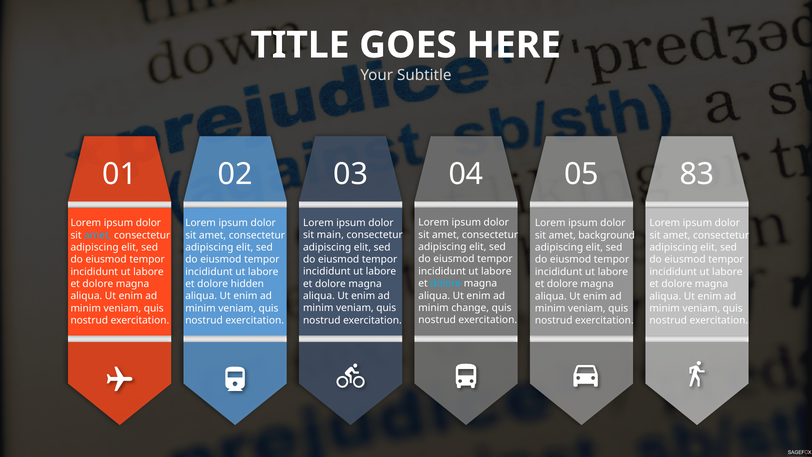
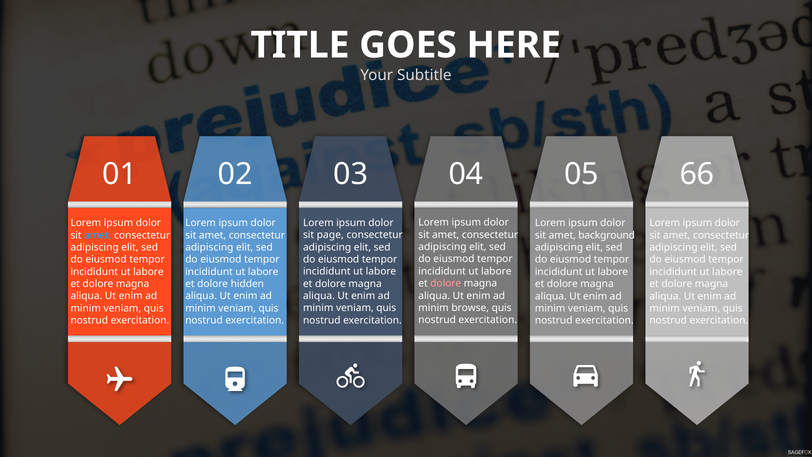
83: 83 -> 66 (697, 174)
main: main -> page (330, 235)
dolore colour: light blue -> pink (446, 283)
change: change -> browse (470, 308)
